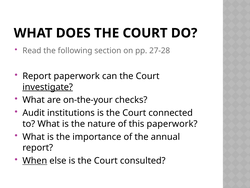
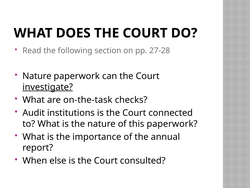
Report: Report -> Nature (37, 76)
on-the-your: on-the-your -> on-the-task (88, 100)
When underline: present -> none (35, 160)
